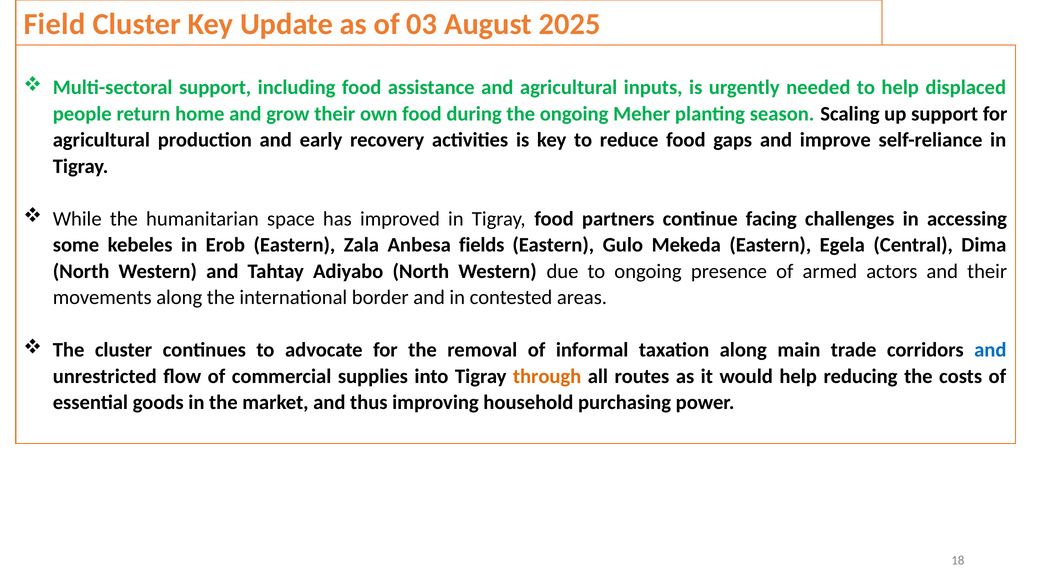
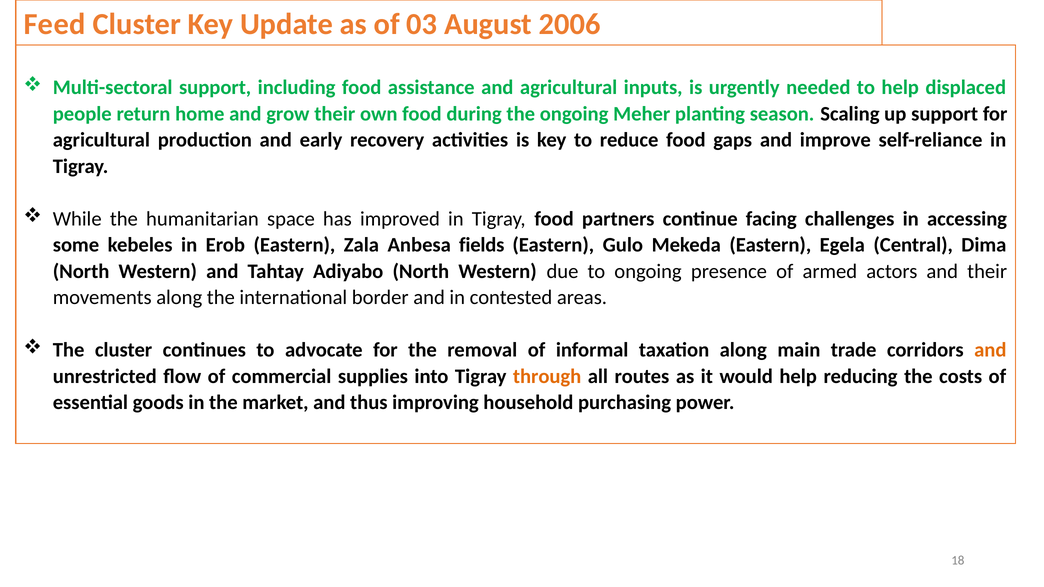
Field: Field -> Feed (55, 24)
2025: 2025 -> 2006 (570, 24)
and colour: blue -> orange (990, 350)
